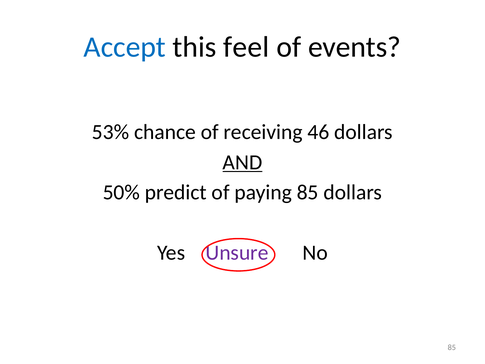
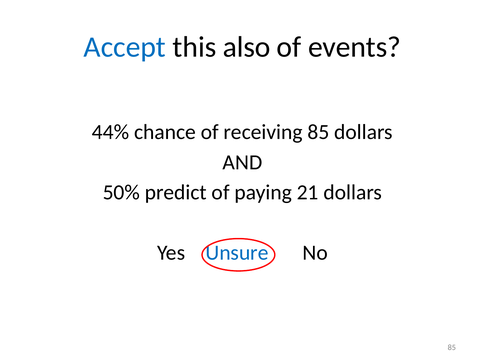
feel: feel -> also (247, 47)
53%: 53% -> 44% (111, 132)
receiving 46: 46 -> 85 (318, 132)
AND underline: present -> none (242, 162)
paying 85: 85 -> 21 (308, 192)
Unsure colour: purple -> blue (237, 253)
